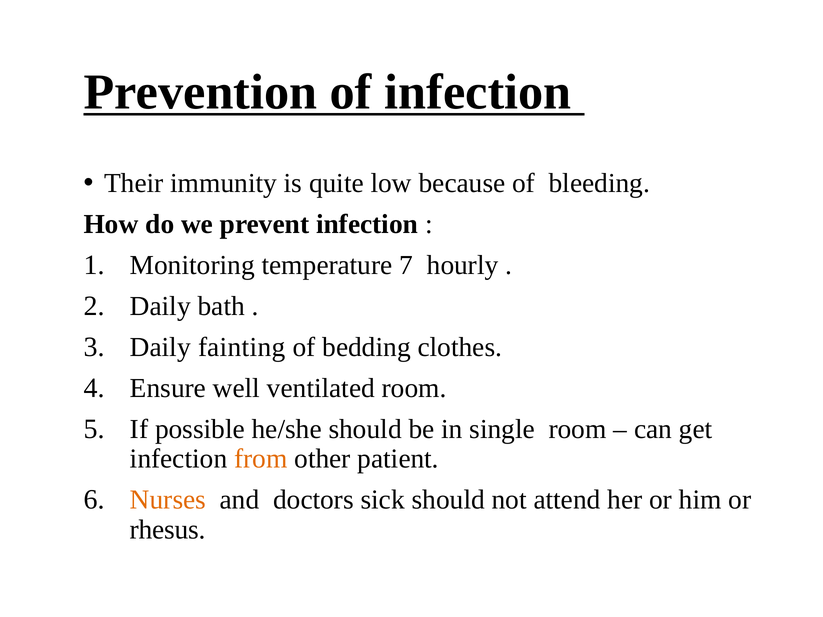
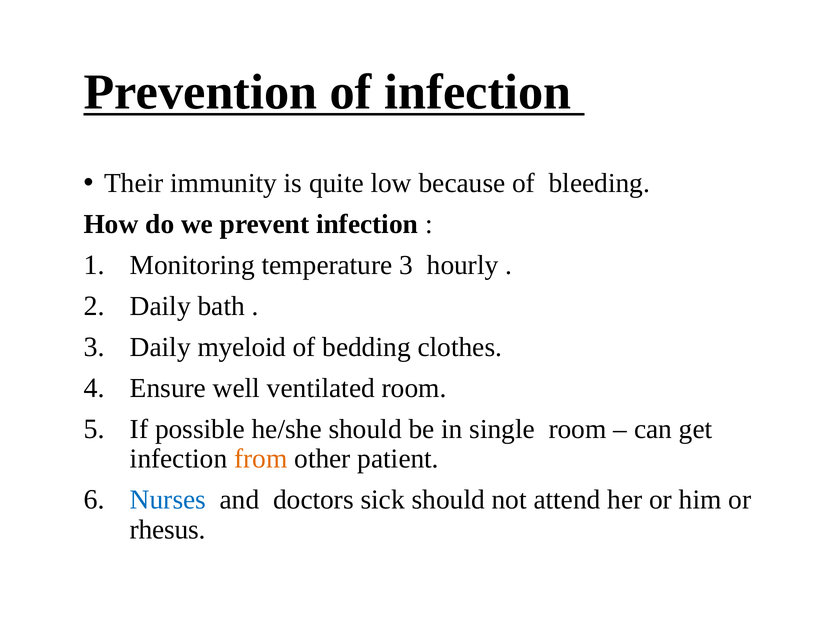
temperature 7: 7 -> 3 (406, 265)
fainting: fainting -> myeloid (242, 347)
Nurses colour: orange -> blue (168, 500)
